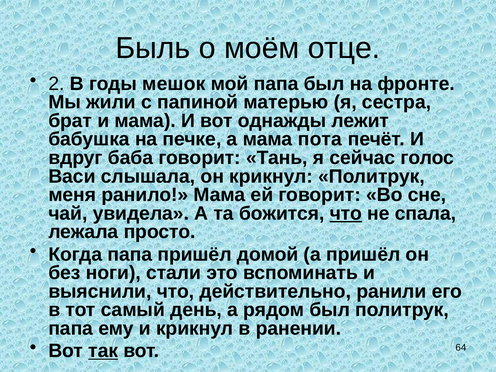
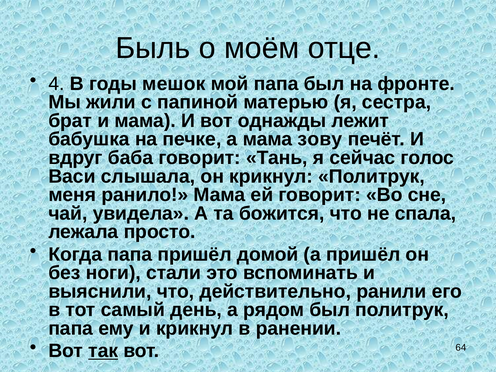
2: 2 -> 4 (56, 84)
пота: пота -> зову (320, 139)
что underline: present -> none (346, 213)
